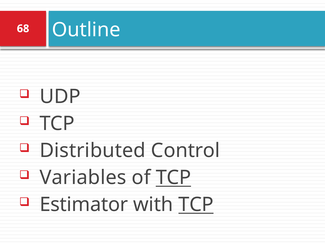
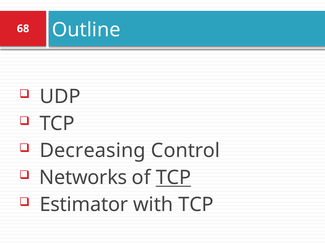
Distributed: Distributed -> Decreasing (93, 151)
Variables: Variables -> Networks (83, 177)
TCP underline: present -> none (196, 204)
